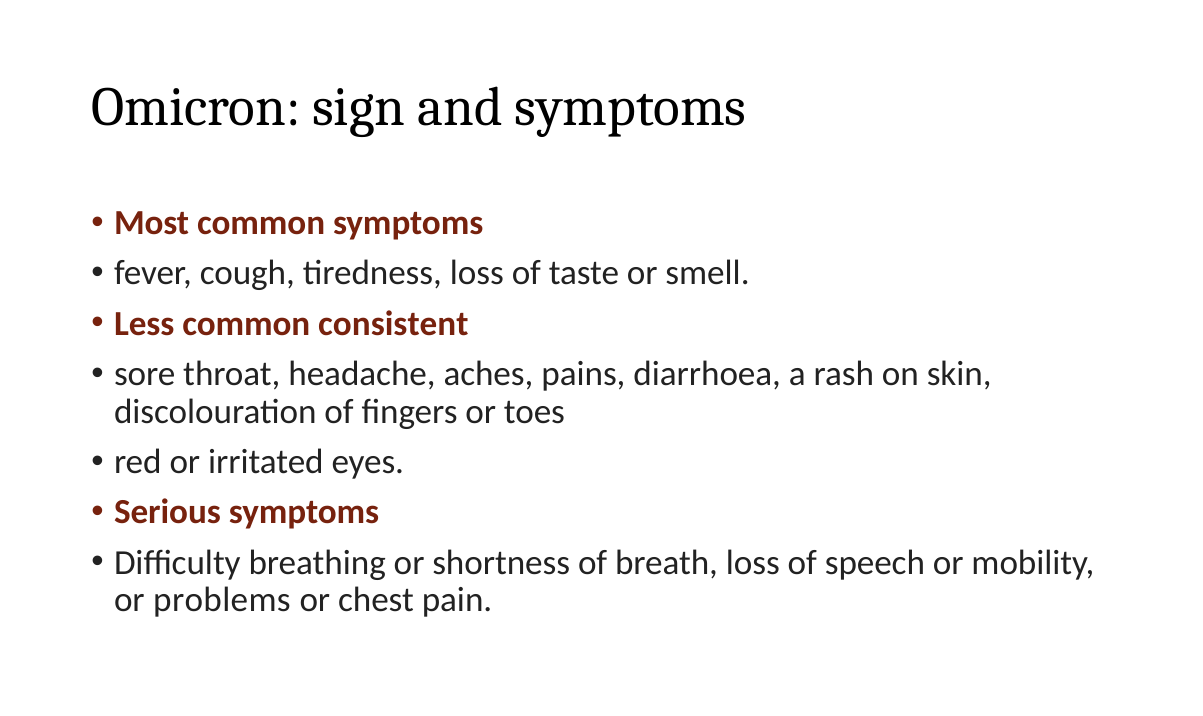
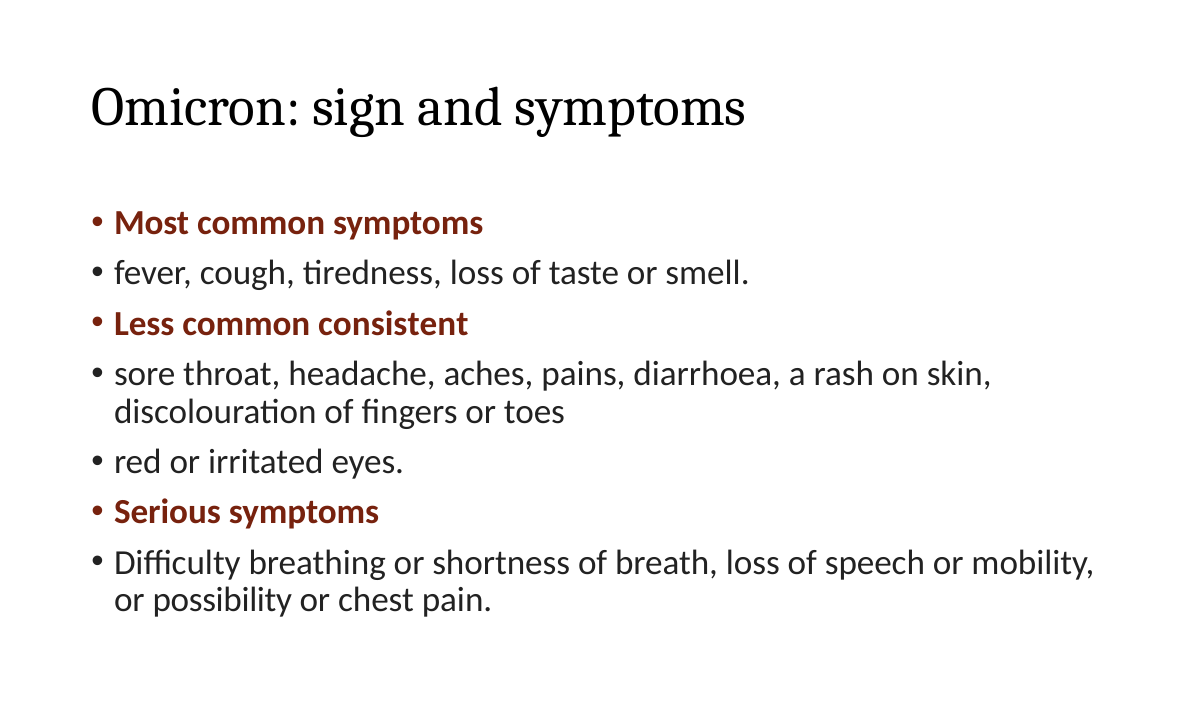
problems: problems -> possibility (222, 601)
